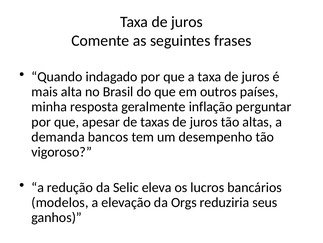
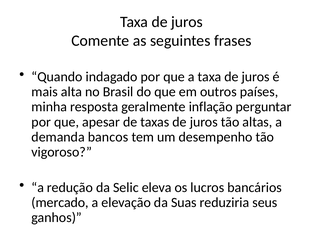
modelos: modelos -> mercado (60, 202)
Orgs: Orgs -> Suas (184, 202)
